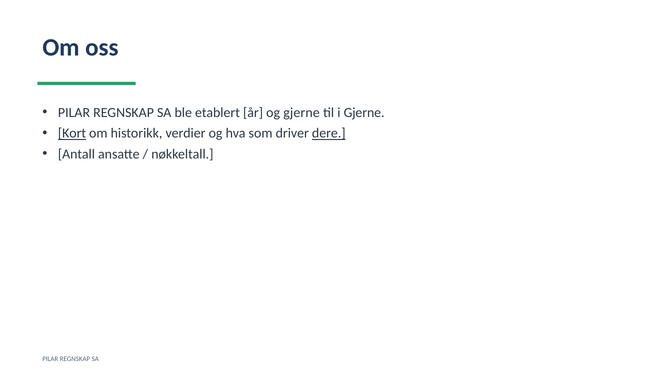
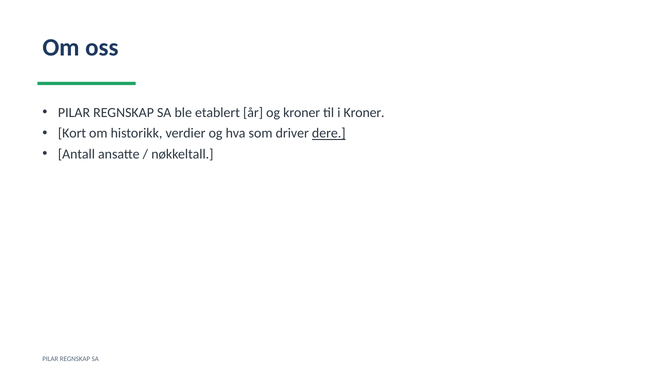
og gjerne: gjerne -> kroner (302, 113)
i Gjerne: Gjerne -> Kroner (364, 113)
Kort underline: present -> none (72, 134)
